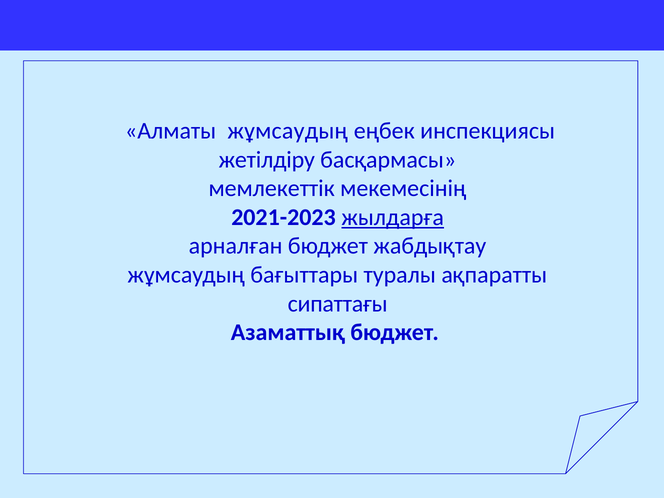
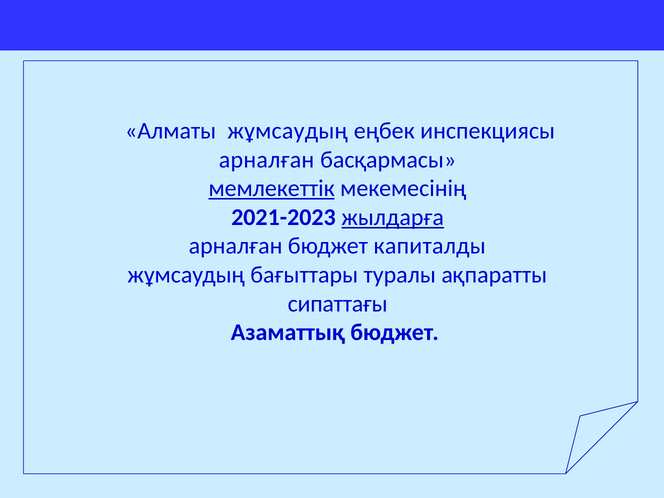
жетілдіру: жетілдіру -> арналған (267, 160)
мемлекеттік underline: none -> present (272, 189)
жабдықтау: жабдықтау -> капиталды (430, 246)
